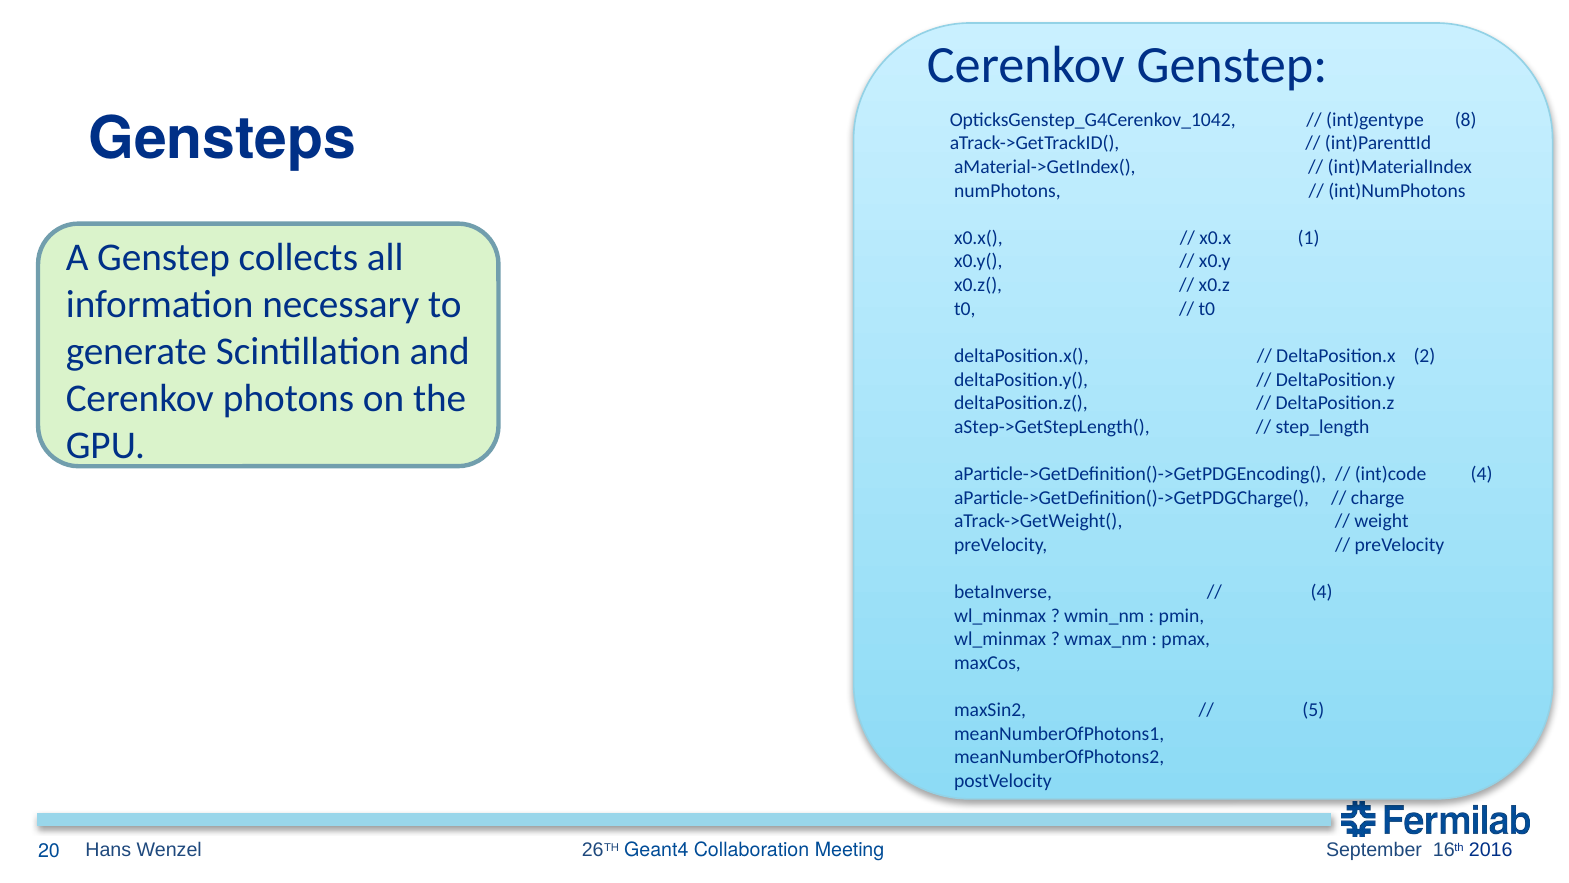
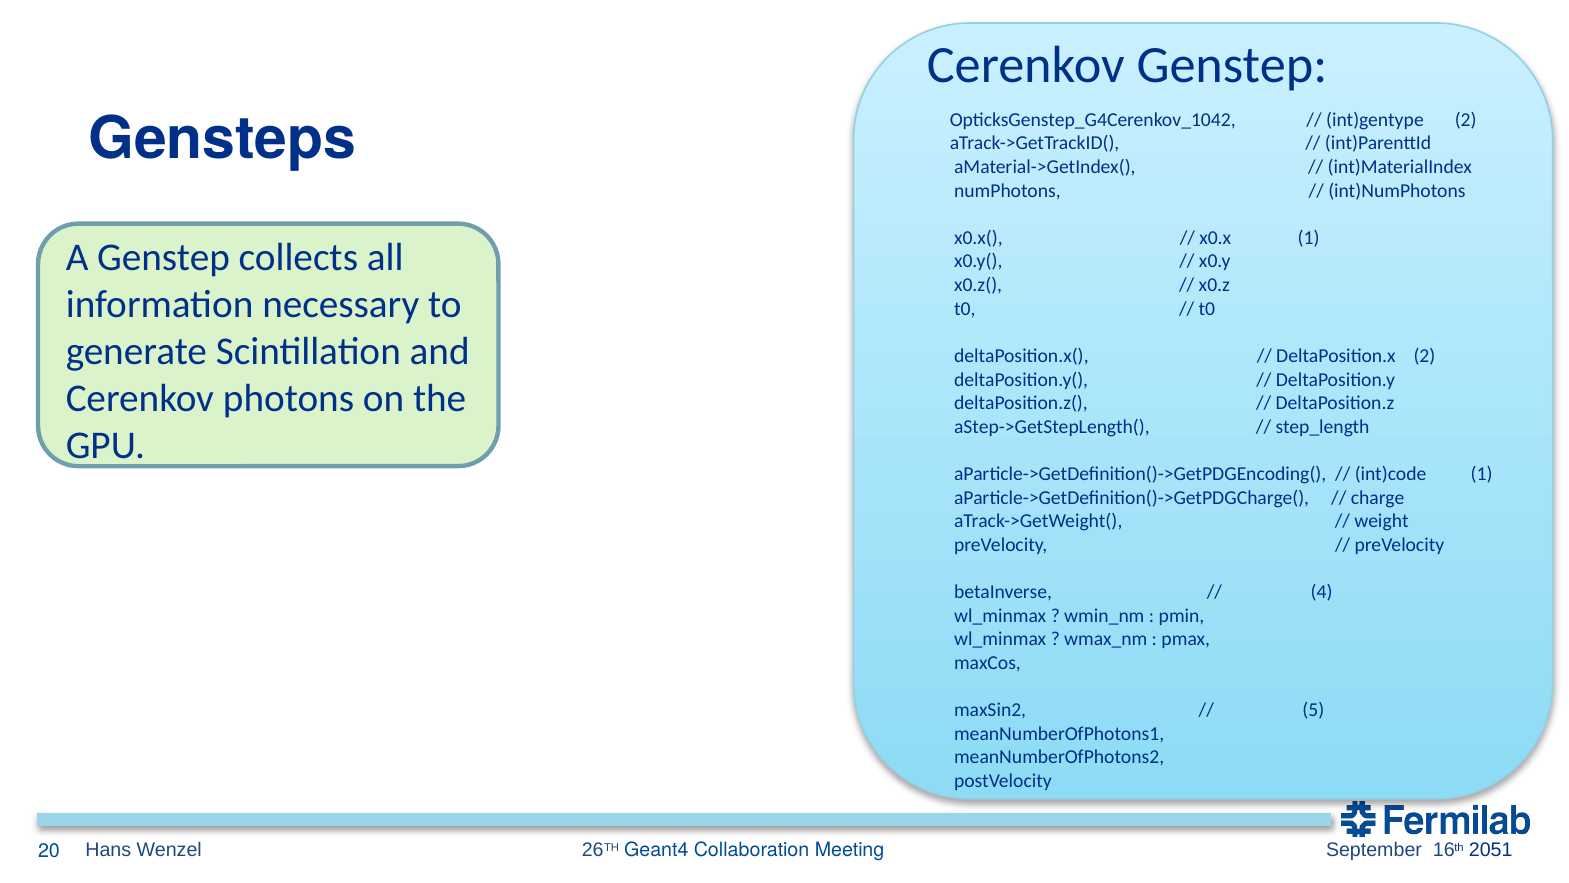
int)gentype 8: 8 -> 2 (1466, 120)
int)code 4: 4 -> 1 (1482, 474)
2016: 2016 -> 2051 (1491, 850)
